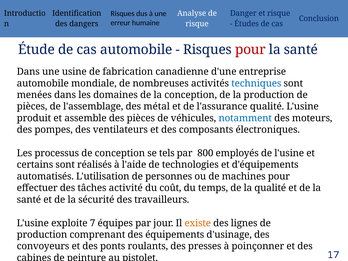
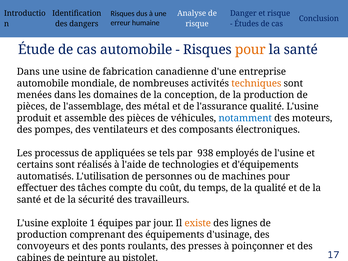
pour colour: red -> orange (250, 50)
techniques colour: blue -> orange (256, 83)
de conception: conception -> appliquées (120, 153)
800: 800 -> 938 (205, 153)
activité: activité -> compte (126, 188)
7: 7 -> 1 (93, 223)
